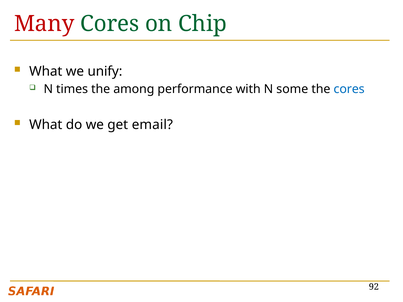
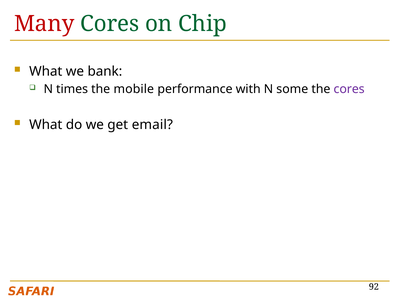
unify: unify -> bank (105, 71)
among: among -> mobile (134, 89)
cores colour: blue -> purple (349, 89)
